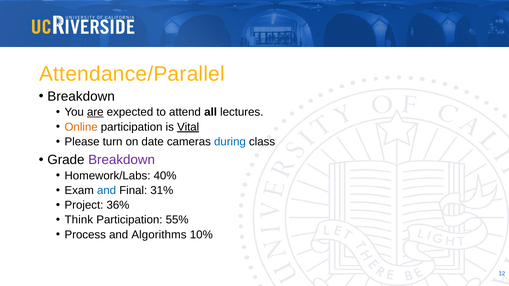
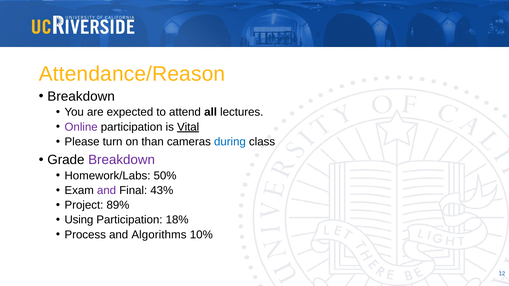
Attendance/Parallel: Attendance/Parallel -> Attendance/Reason (132, 74)
are underline: present -> none (95, 112)
Online colour: orange -> purple (81, 127)
date: date -> than (153, 142)
40%: 40% -> 50% (165, 176)
and colour: blue -> purple (107, 191)
31%: 31% -> 43% (162, 191)
36%: 36% -> 89% (118, 205)
Think: Think -> Using (79, 220)
55%: 55% -> 18% (177, 220)
